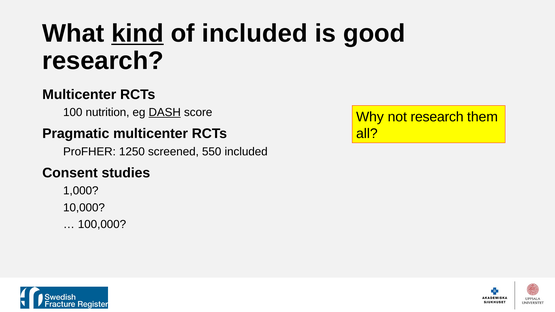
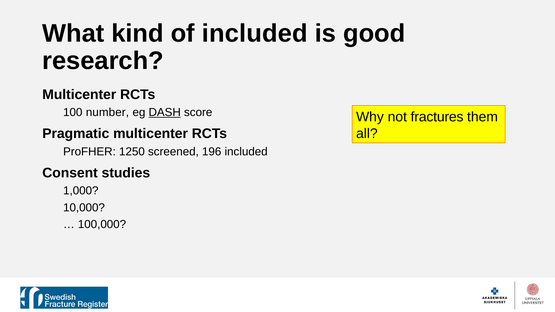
kind underline: present -> none (138, 33)
nutrition: nutrition -> number (107, 112)
not research: research -> fractures (437, 117)
550: 550 -> 196 (212, 152)
